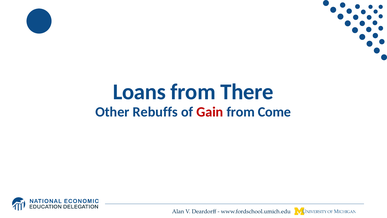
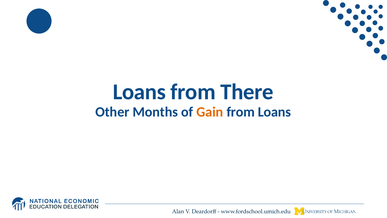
Rebuffs: Rebuffs -> Months (155, 112)
Gain colour: red -> orange (210, 112)
from Come: Come -> Loans (274, 112)
